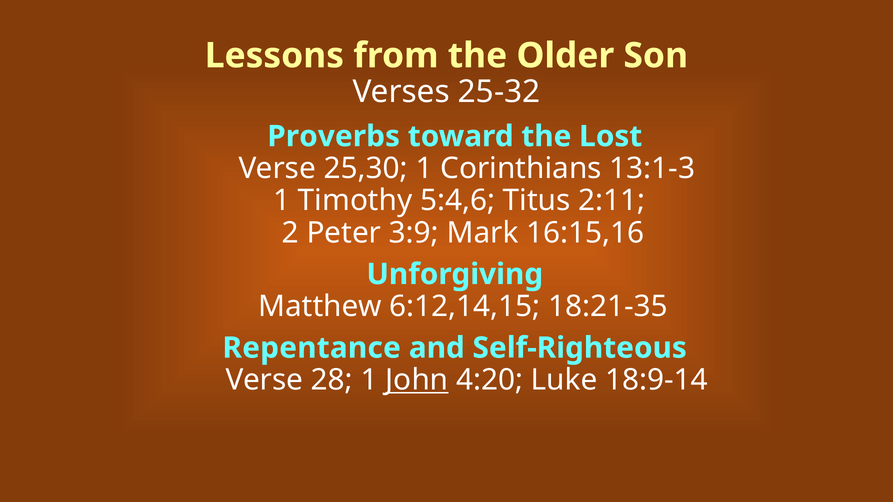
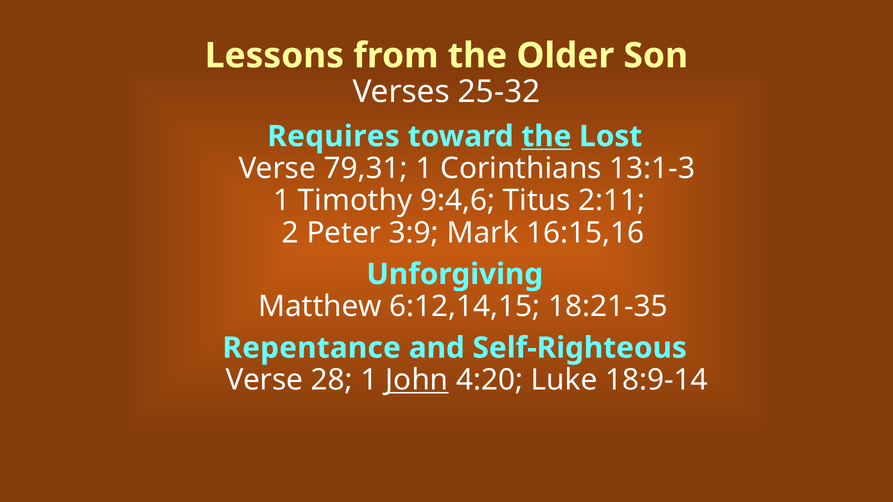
Proverbs: Proverbs -> Requires (334, 136)
the underline: none -> present (546, 136)
25,30: 25,30 -> 79,31 (366, 169)
5:4,6: 5:4,6 -> 9:4,6 (458, 201)
